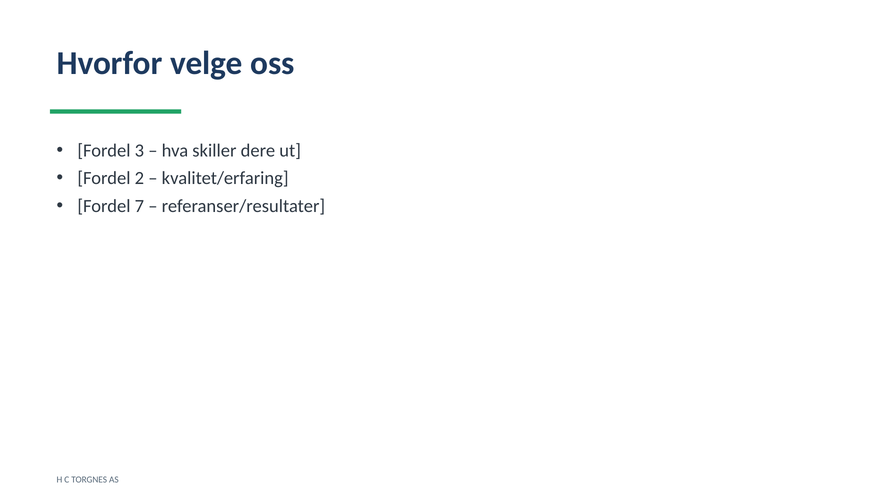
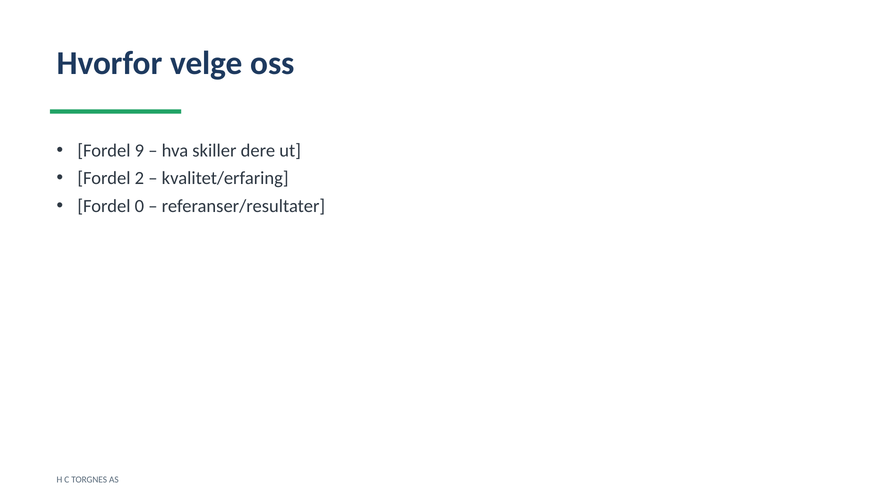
3: 3 -> 9 (139, 151)
7: 7 -> 0 (139, 206)
